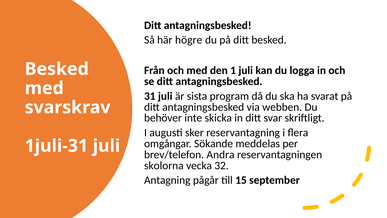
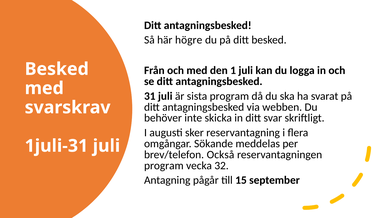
Andra: Andra -> Också (221, 154)
skolorna: skolorna -> program (164, 165)
